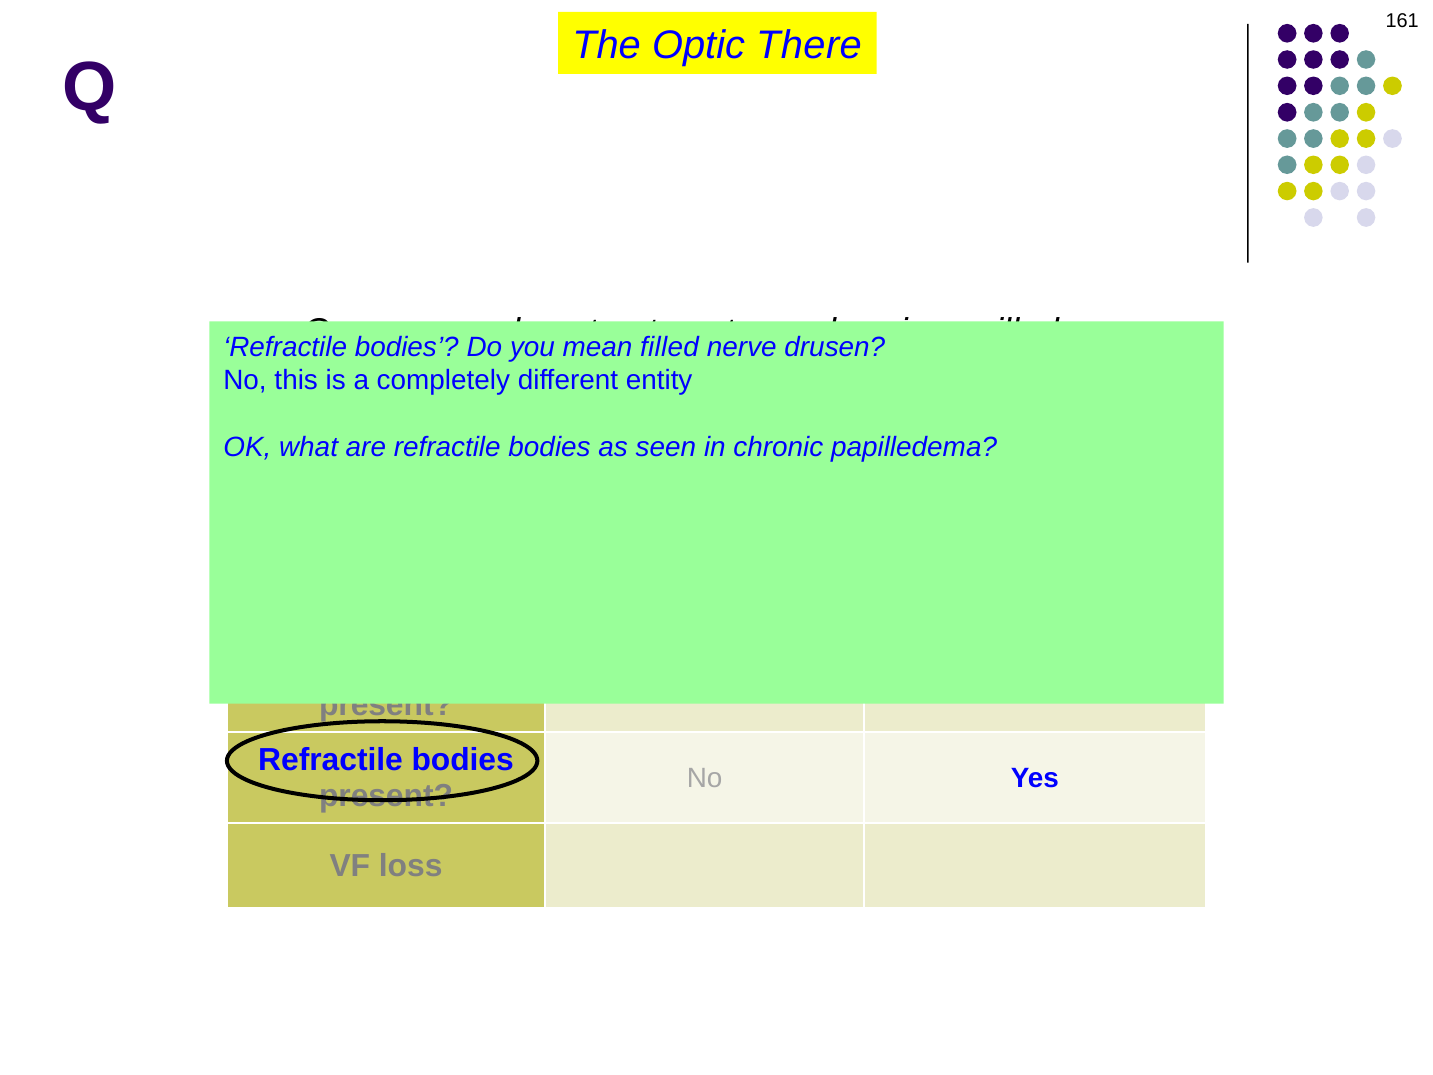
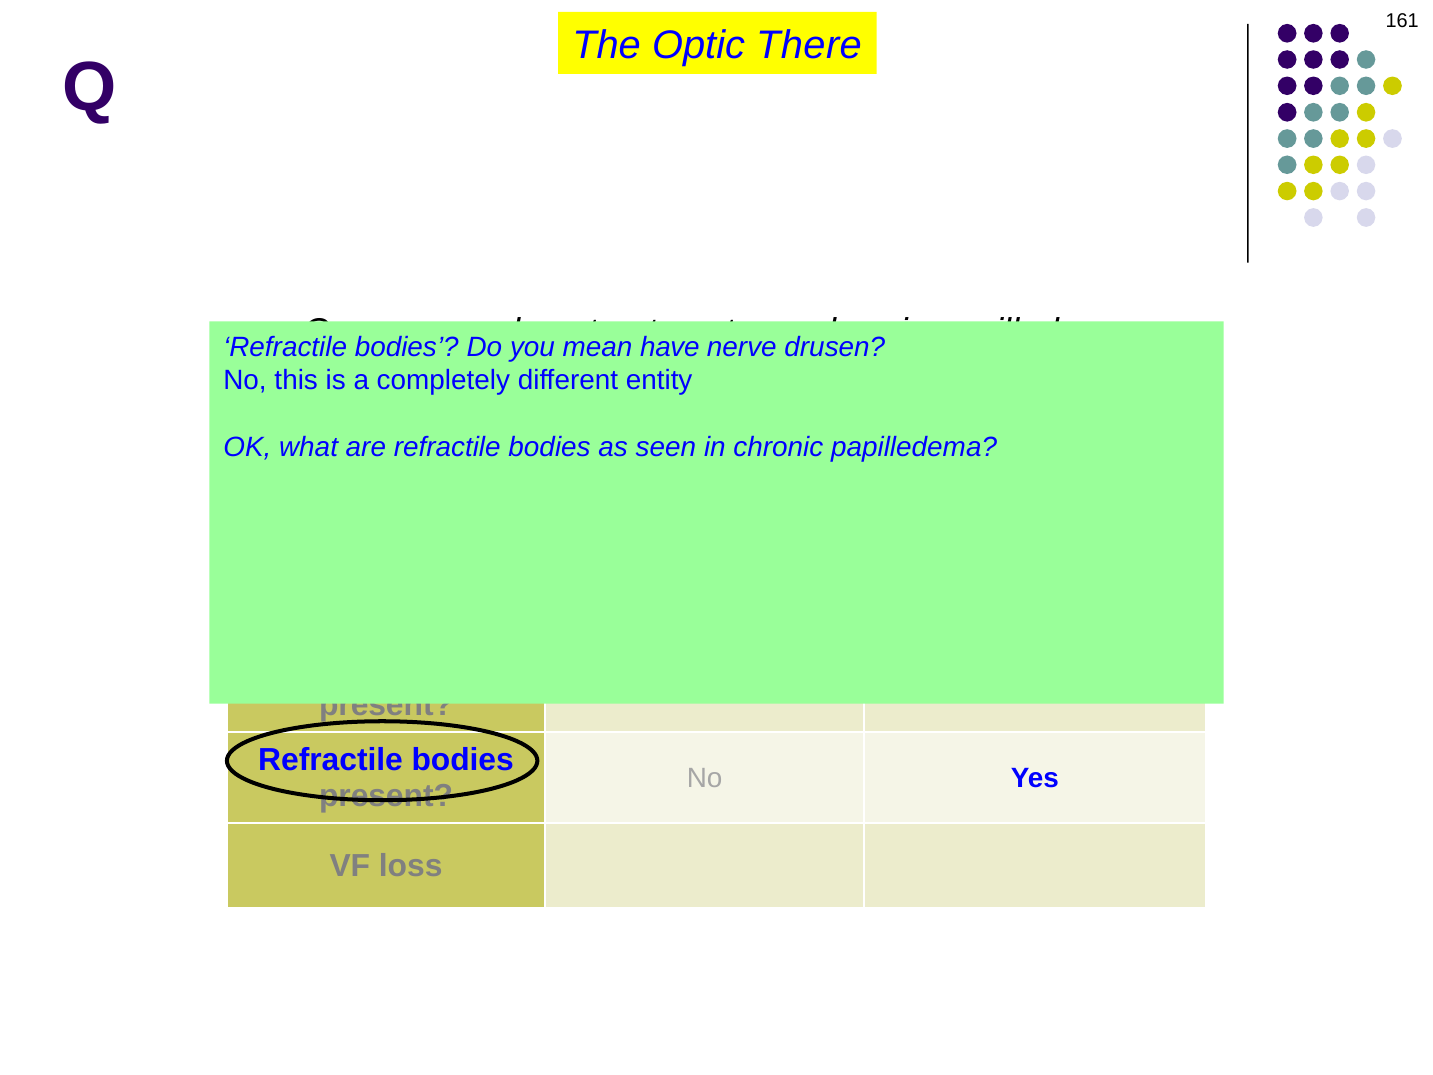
filled: filled -> have (670, 347)
